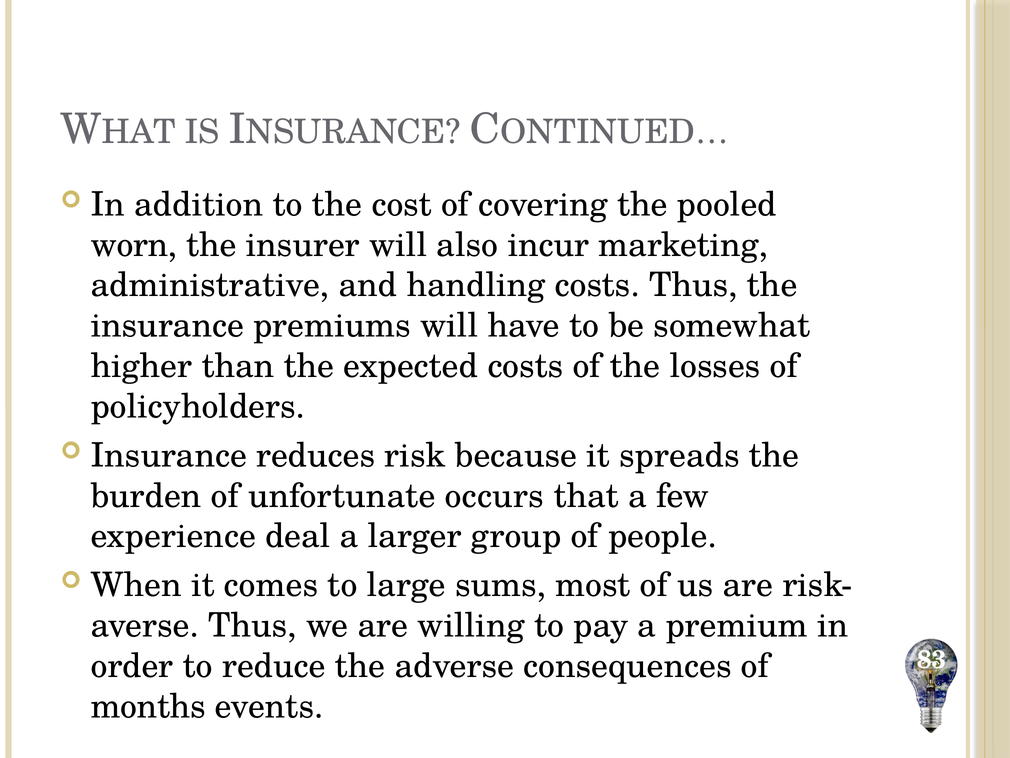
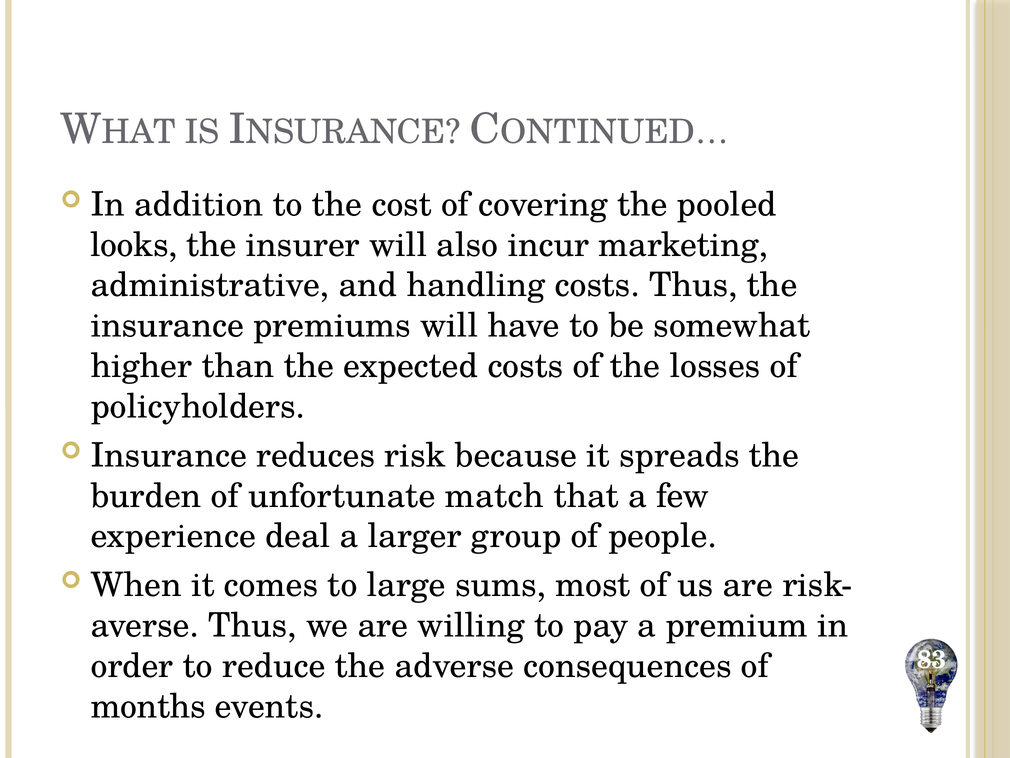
worn: worn -> looks (134, 245)
occurs: occurs -> match (494, 496)
